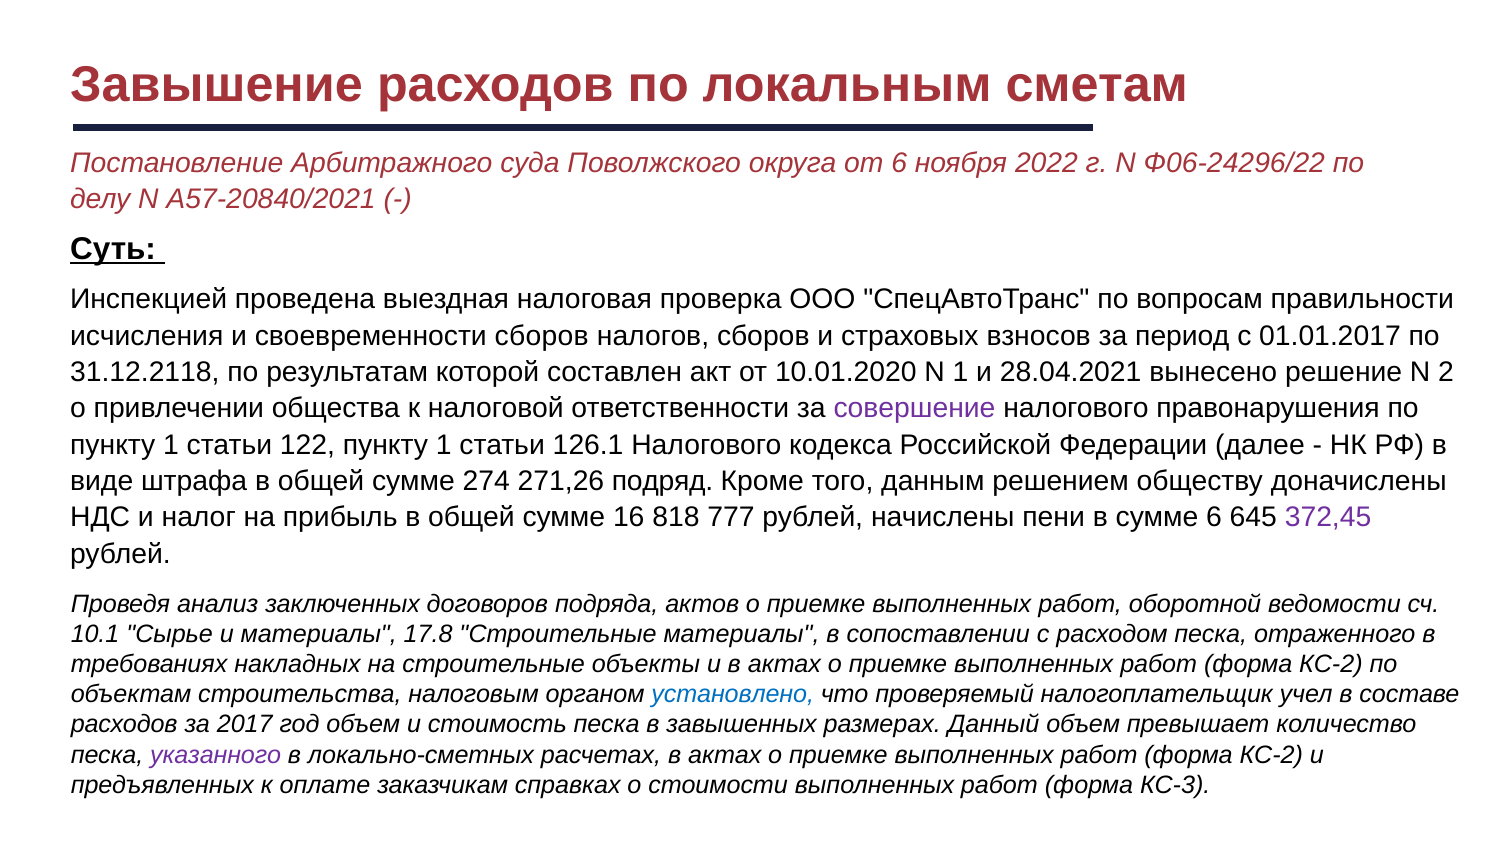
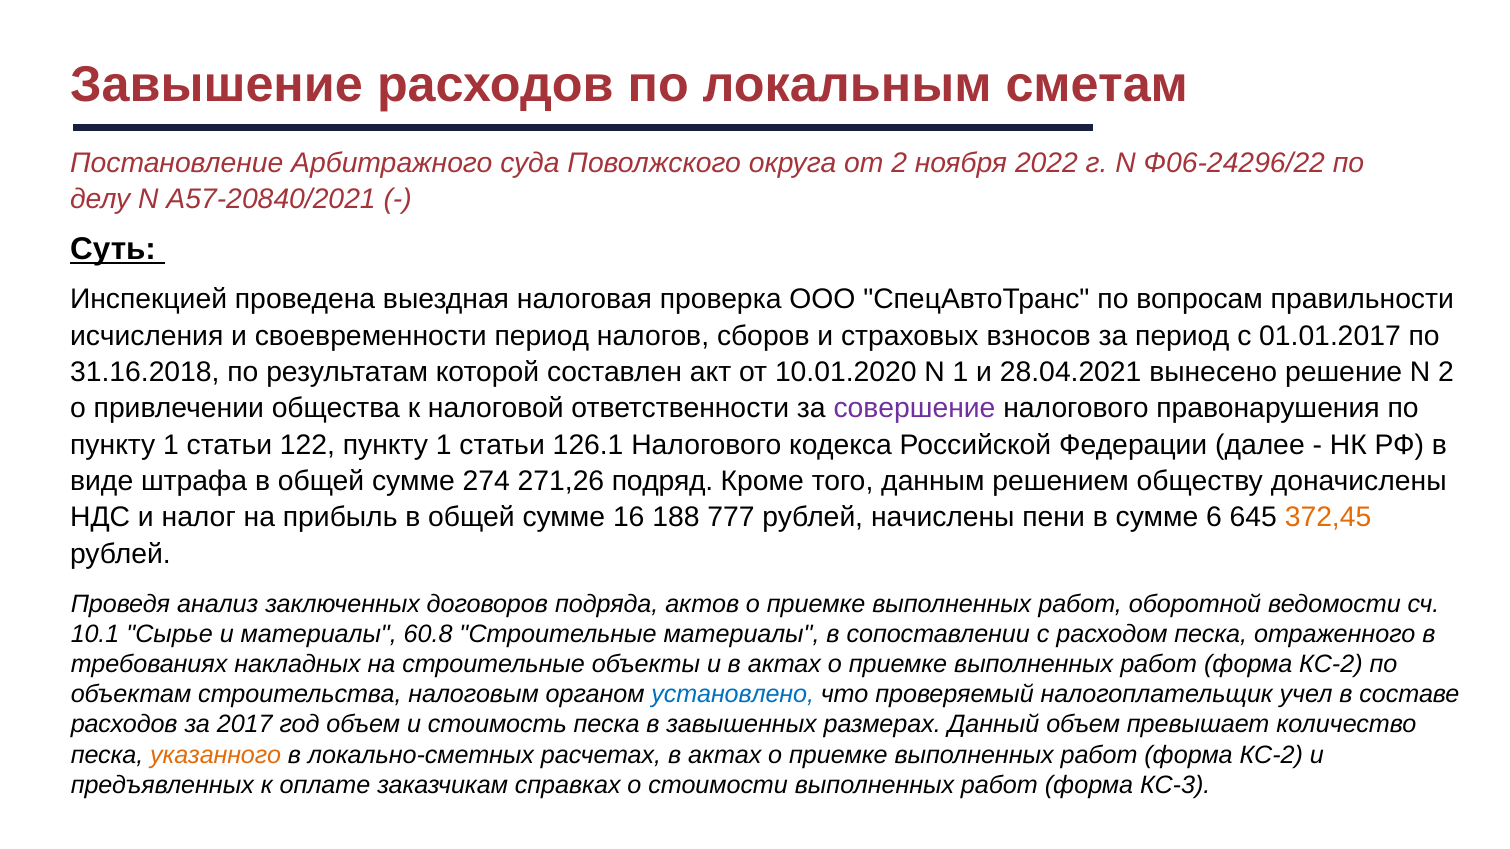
от 6: 6 -> 2 (899, 163)
своевременности сборов: сборов -> период (542, 336)
31.12.2118: 31.12.2118 -> 31.16.2018 (145, 372)
818: 818 -> 188 (676, 518)
372,45 colour: purple -> orange (1328, 518)
17.8: 17.8 -> 60.8 (428, 634)
указанного colour: purple -> orange (216, 755)
